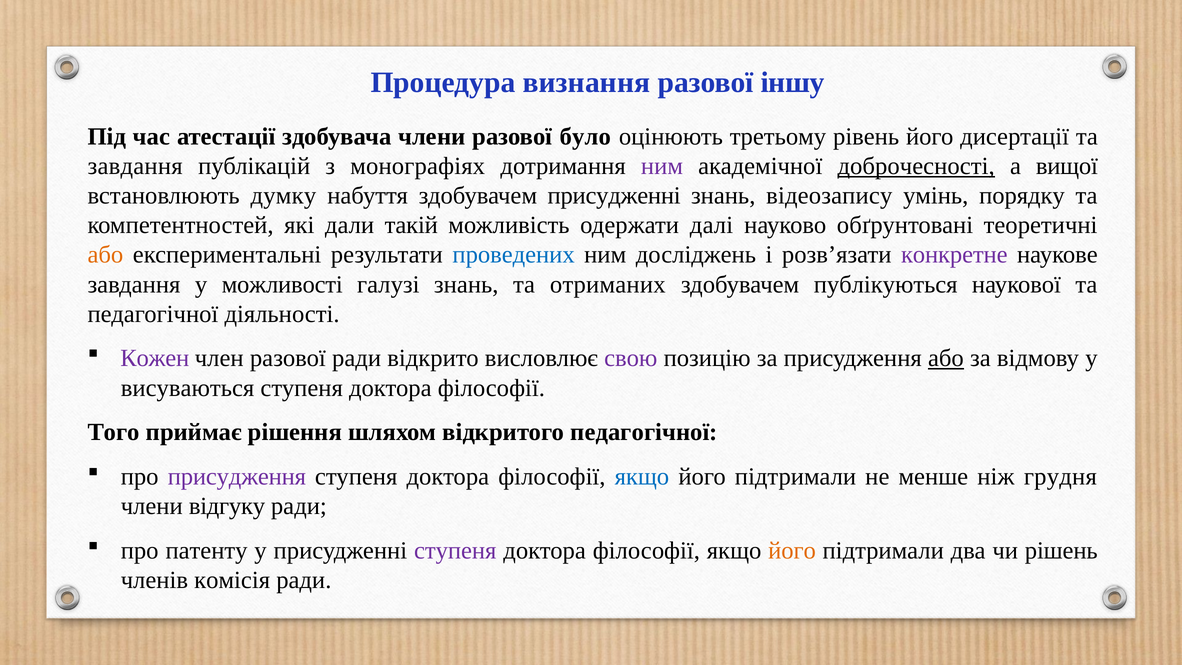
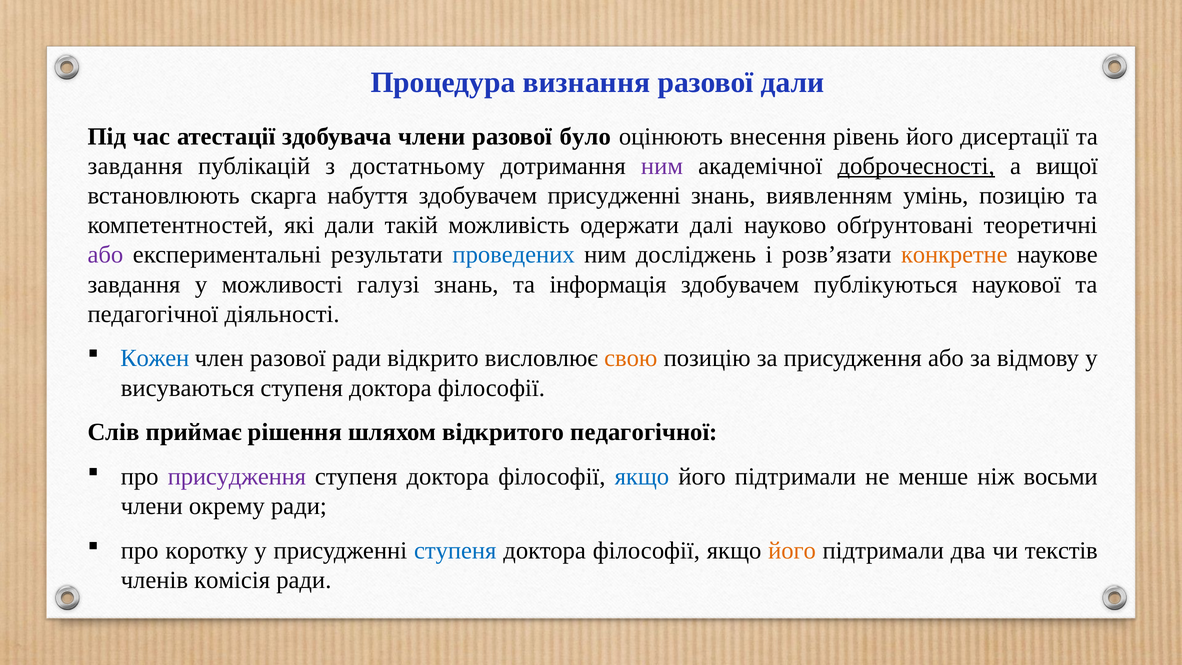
разової іншу: іншу -> дали (792, 83)
третьому: третьому -> внесення (778, 137)
монографіях: монографіях -> достатньому (418, 166)
думку: думку -> скарга (284, 196)
відеозапису: відеозапису -> виявленням (829, 196)
умінь порядку: порядку -> позицію (1022, 196)
або colour: orange -> purple (105, 255)
конкретне colour: purple -> orange (954, 255)
отриманих: отриманих -> інформація (608, 284)
Кожен colour: purple -> blue (155, 358)
свою colour: purple -> orange (631, 358)
або underline: present -> none (946, 358)
Того: Того -> Слів (114, 432)
грудня: грудня -> восьми (1061, 477)
відгуку: відгуку -> окрему (227, 506)
патенту: патенту -> коротку (207, 550)
ступеня colour: purple -> blue (455, 550)
рішень: рішень -> текстів (1061, 550)
